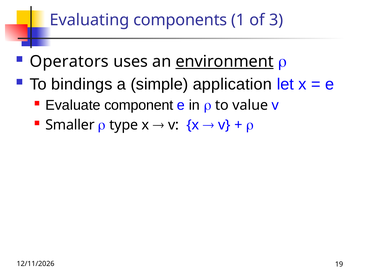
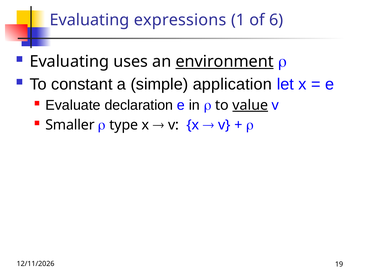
components: components -> expressions (180, 20)
3: 3 -> 6 (276, 20)
Operators: Operators -> Evaluating (69, 61)
bindings: bindings -> constant (82, 84)
component: component -> declaration (139, 105)
value underline: none -> present (250, 105)
